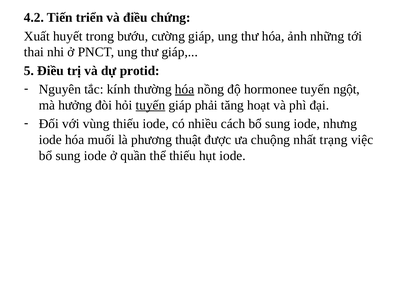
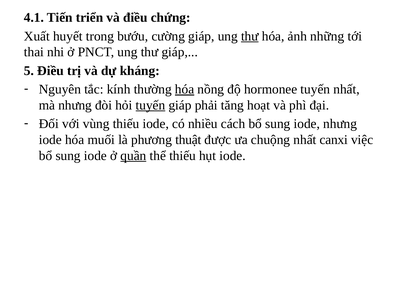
4.2: 4.2 -> 4.1 (34, 18)
thư underline: none -> present (250, 36)
protid: protid -> kháng (140, 71)
tuyến ngột: ngột -> nhất (346, 89)
mà hưởng: hưởng -> nhưng (75, 105)
trạng: trạng -> canxi (334, 140)
quần underline: none -> present (133, 156)
